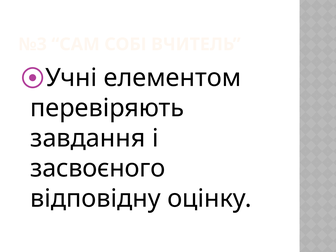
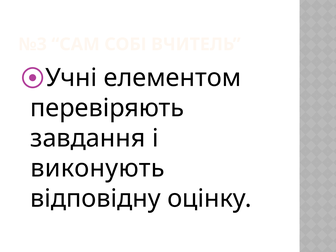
засвоєного: засвоєного -> виконують (98, 168)
